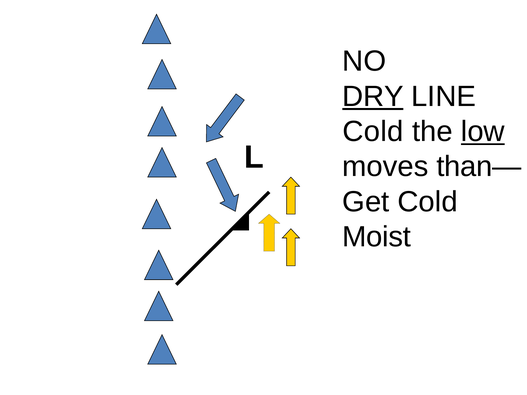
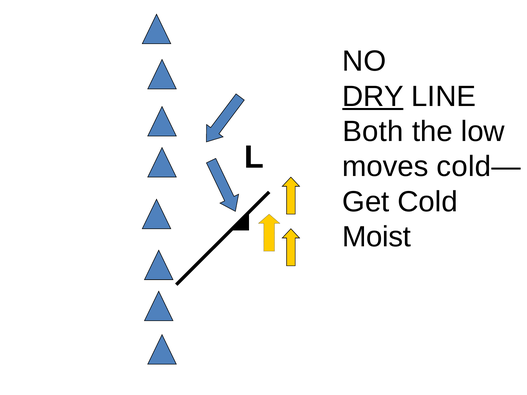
Cold: Cold -> Both (373, 132)
low underline: present -> none (483, 132)
than—: than— -> cold— (479, 167)
